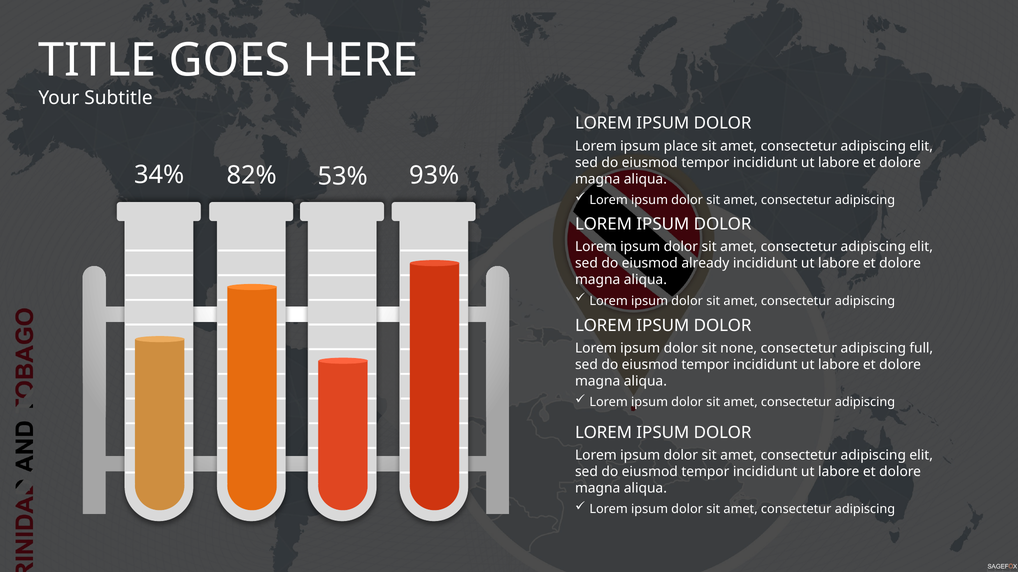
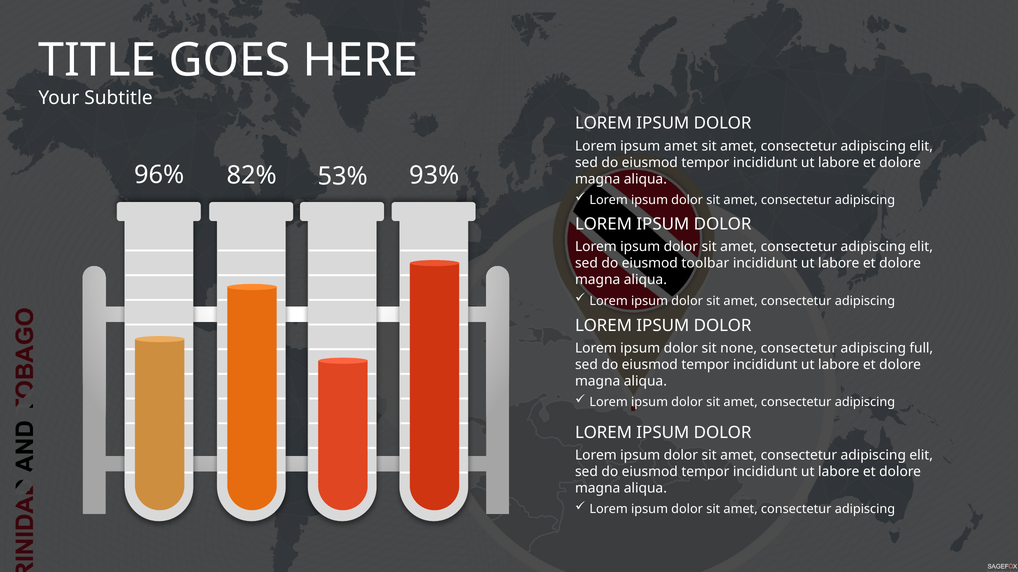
ipsum place: place -> amet (681, 146)
34%: 34% -> 96% (159, 175)
already: already -> toolbar (705, 264)
